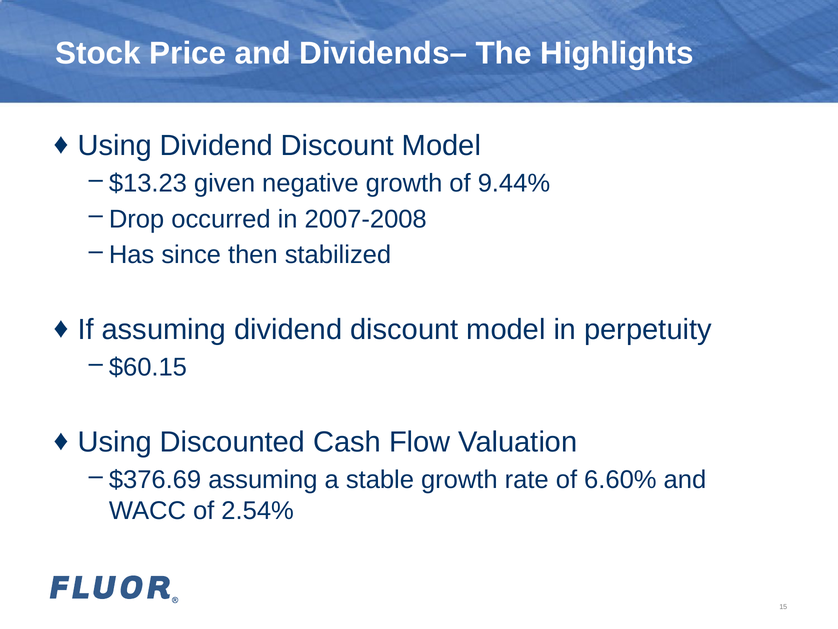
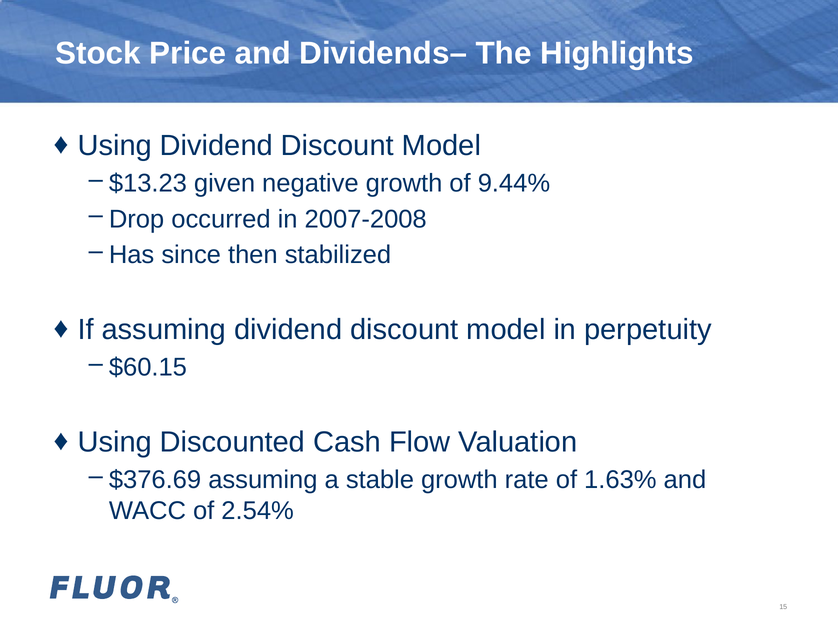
6.60%: 6.60% -> 1.63% (620, 480)
